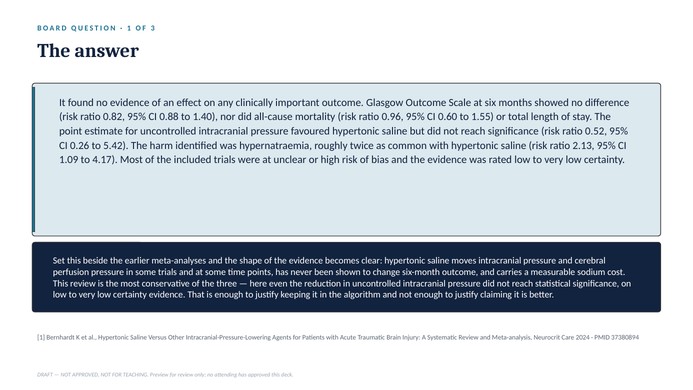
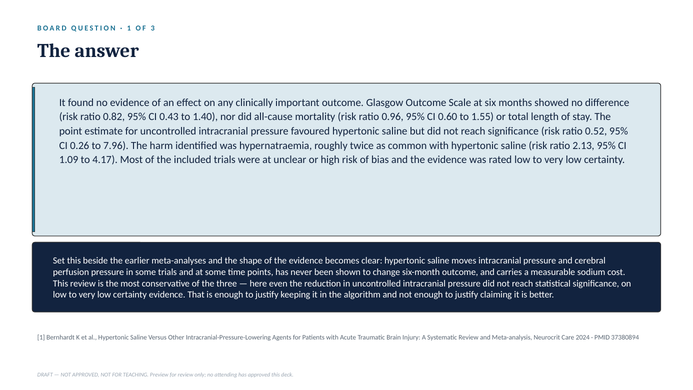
0.88: 0.88 -> 0.43 (169, 117)
5.42: 5.42 -> 7.96 (116, 145)
